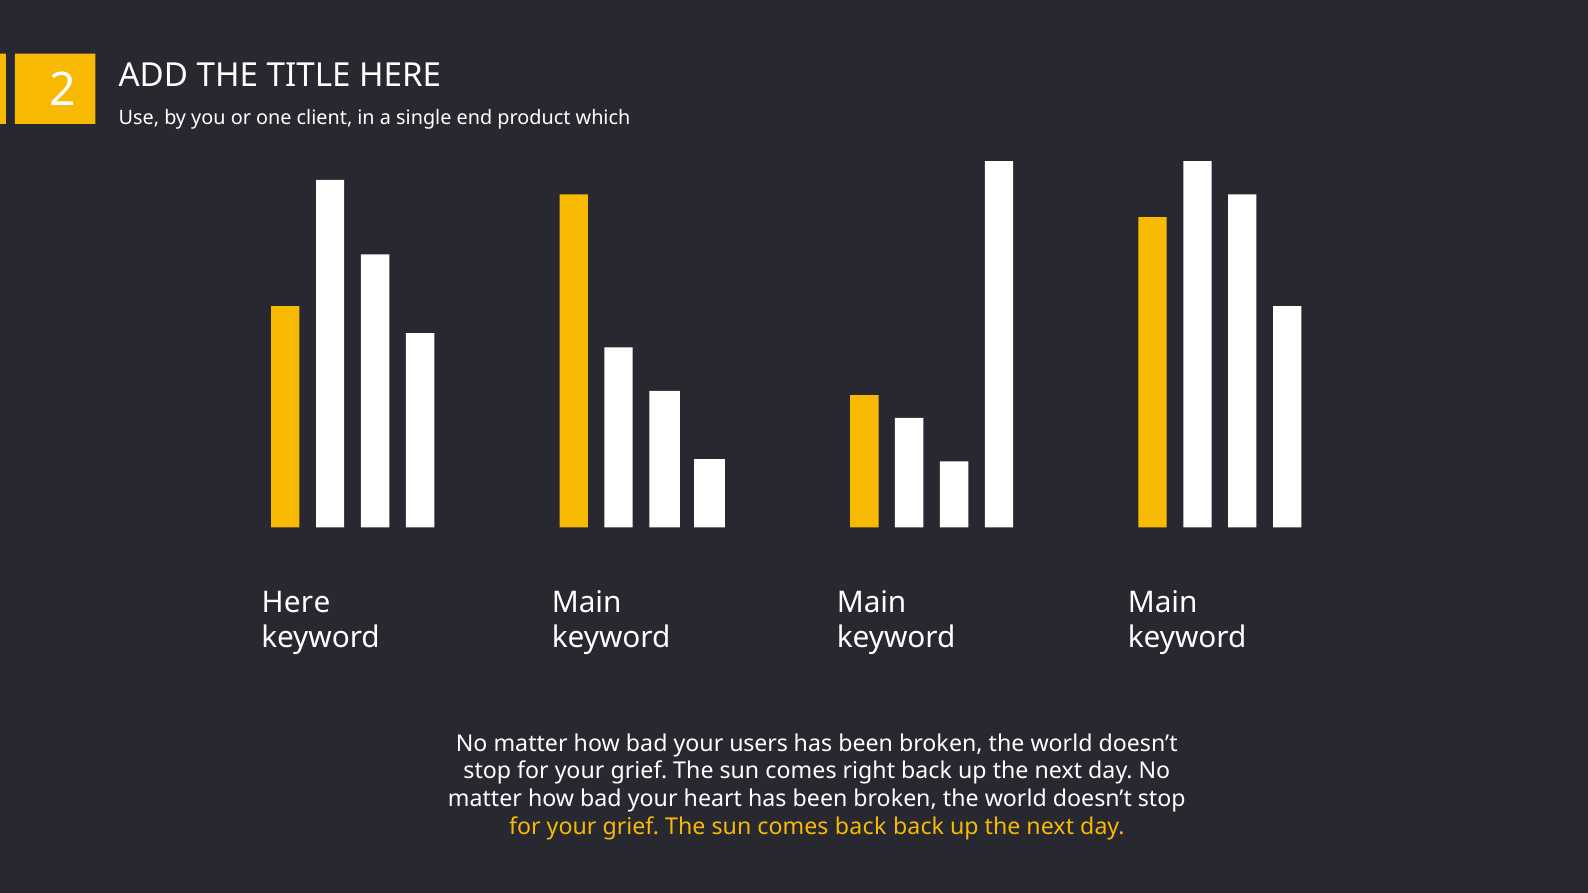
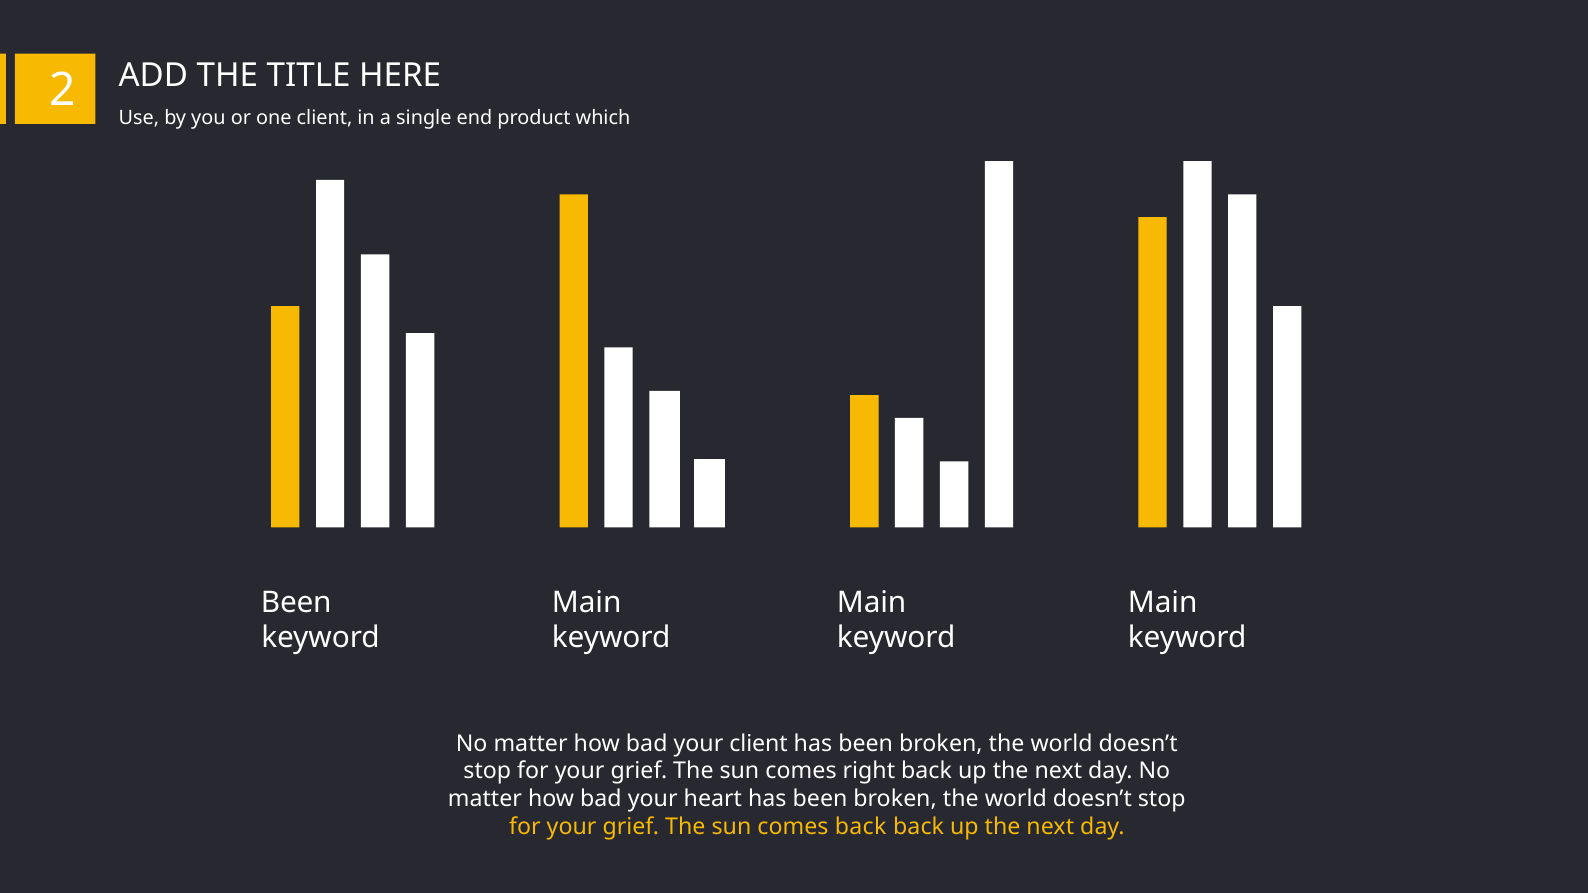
Here: Here -> Been (296, 603)
your users: users -> client (759, 744)
